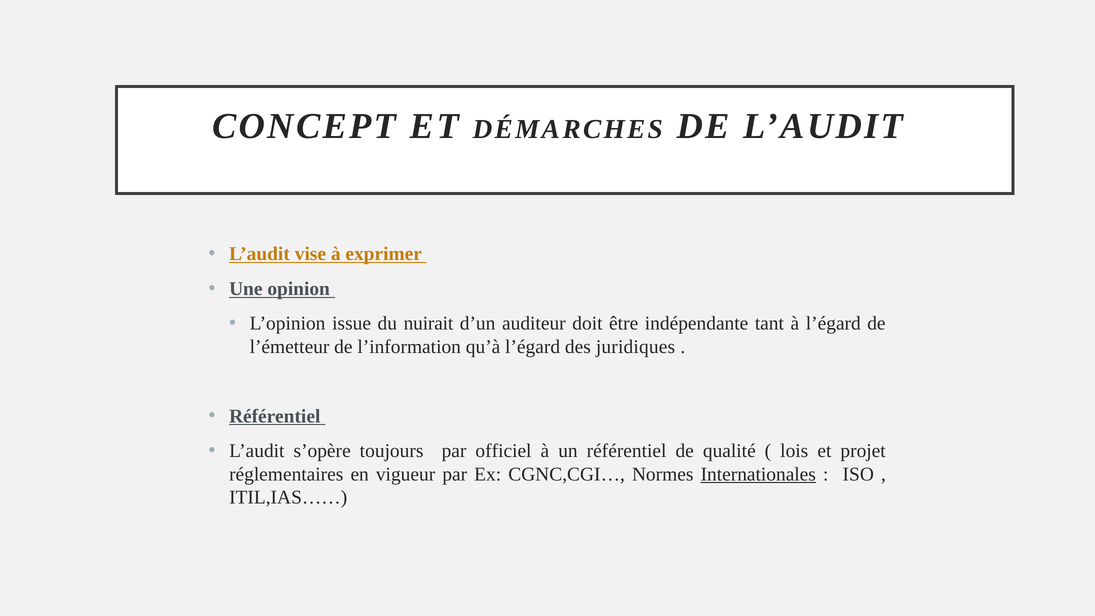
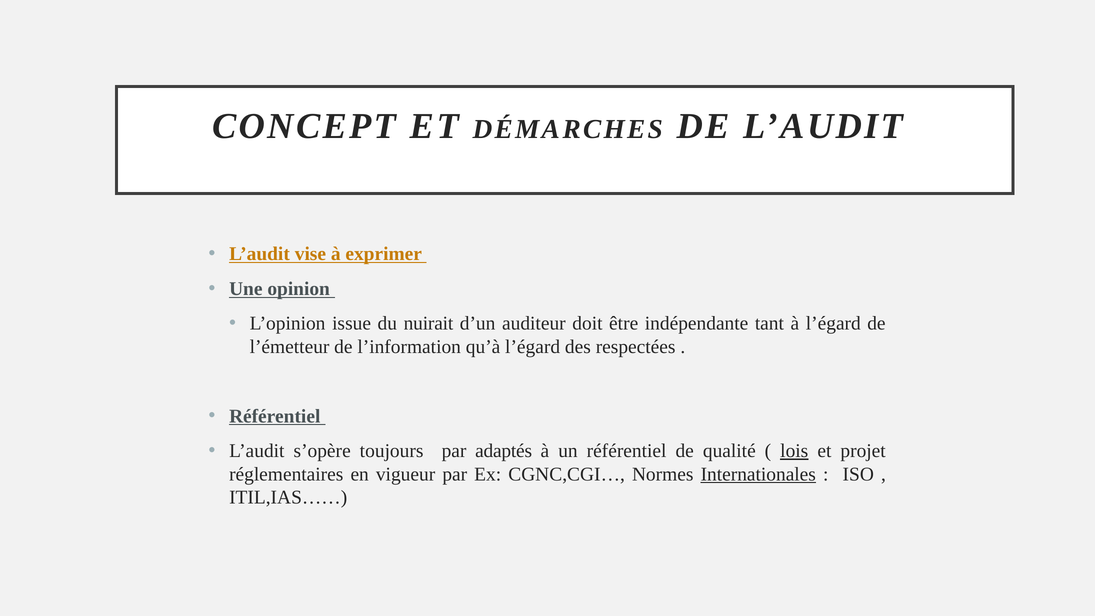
juridiques: juridiques -> respectées (636, 347)
officiel: officiel -> adaptés (504, 451)
lois underline: none -> present (794, 451)
